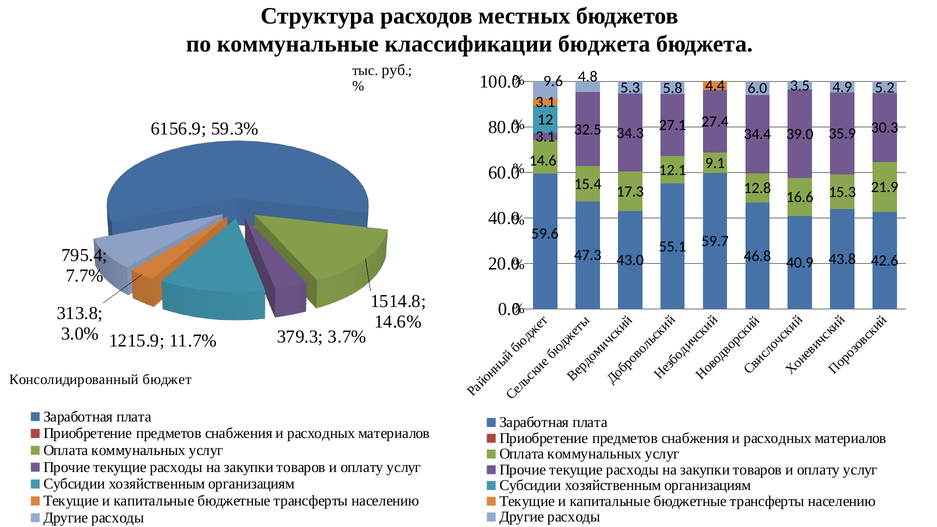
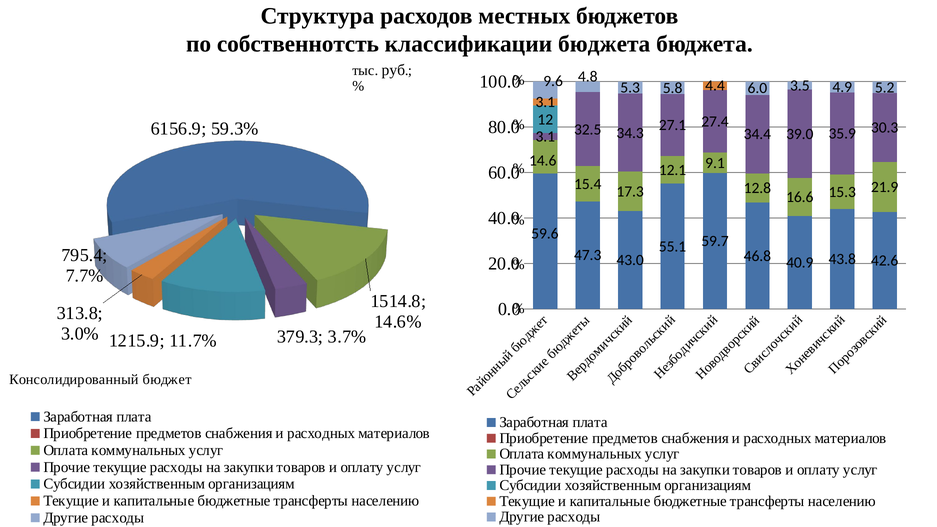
коммунальные: коммунальные -> собственнотсть (298, 44)
